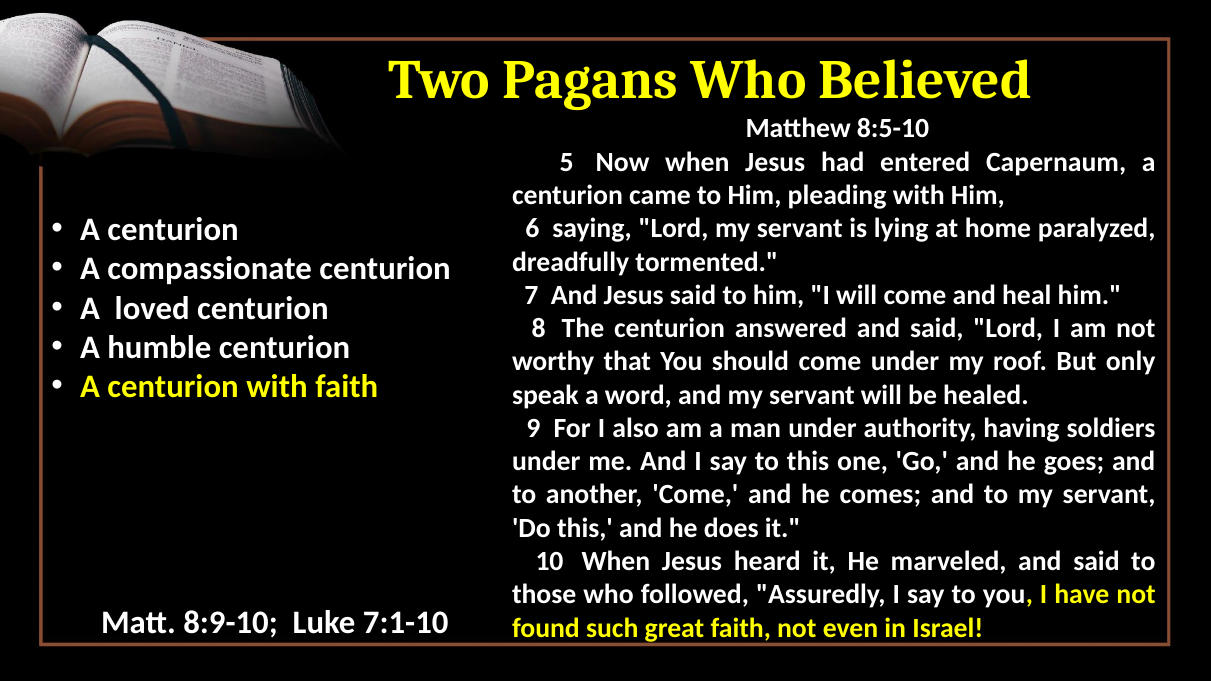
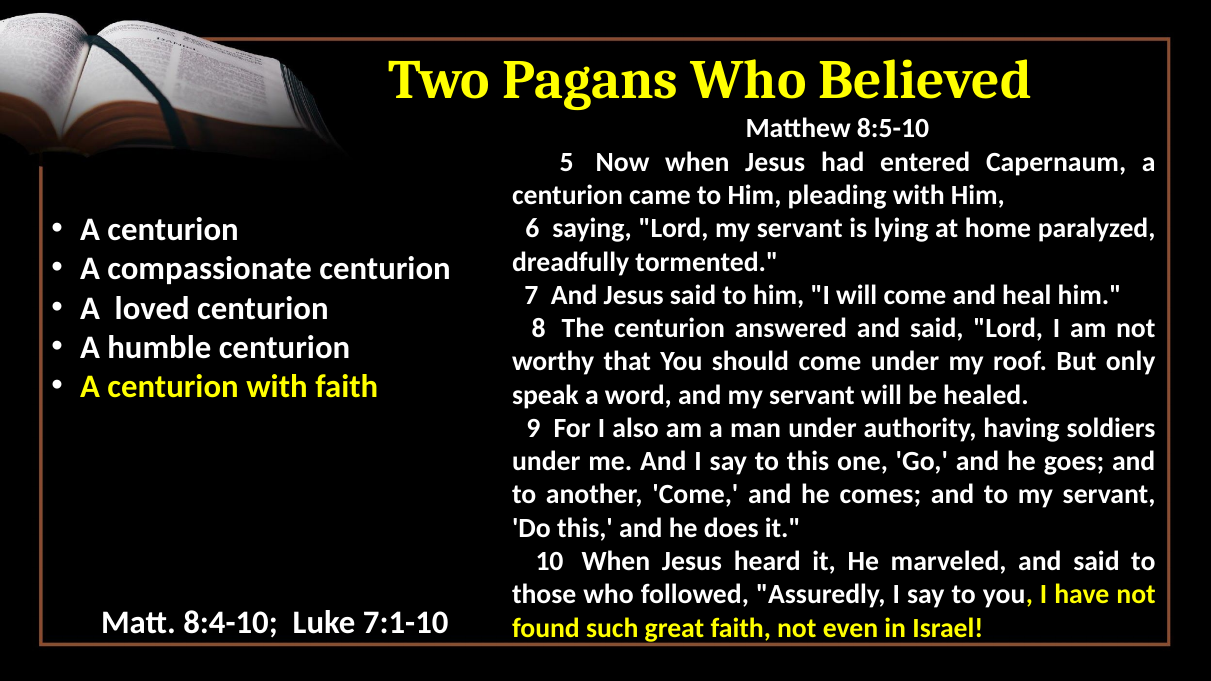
8:9-10: 8:9-10 -> 8:4-10 (231, 623)
